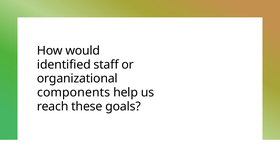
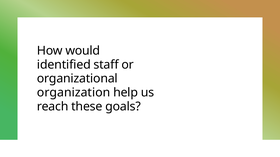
components: components -> organization (74, 93)
